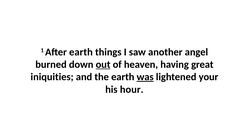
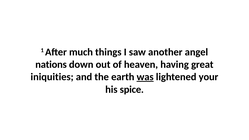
After earth: earth -> much (81, 52)
burned: burned -> nations (51, 65)
out underline: present -> none (103, 65)
hour: hour -> spice (132, 89)
